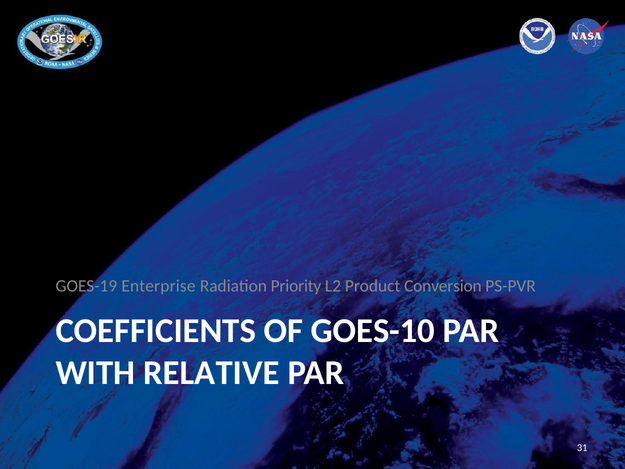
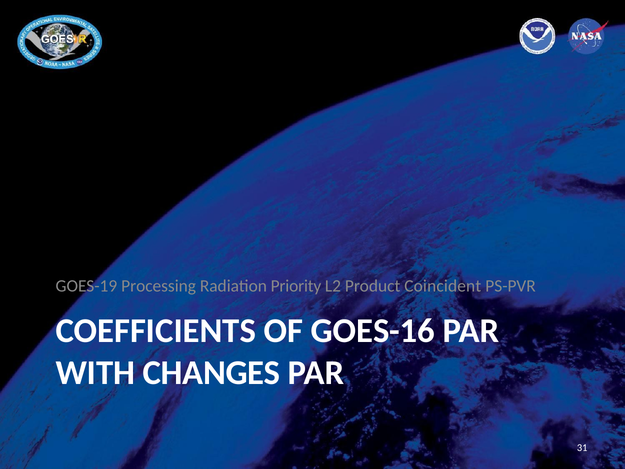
Enterprise: Enterprise -> Processing (159, 286)
Conversion: Conversion -> Coincident (443, 286)
GOES-10: GOES-10 -> GOES-16 (373, 331)
RELATIVE: RELATIVE -> CHANGES (212, 372)
